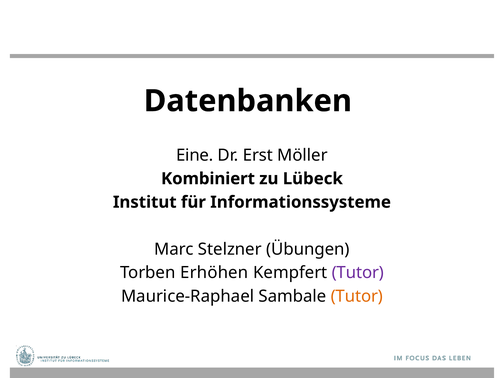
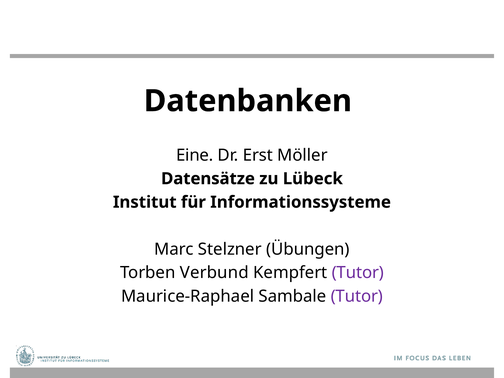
Kombiniert: Kombiniert -> Datensätze (208, 179)
Erhöhen: Erhöhen -> Verbund (214, 273)
Tutor colour: orange -> purple (357, 296)
